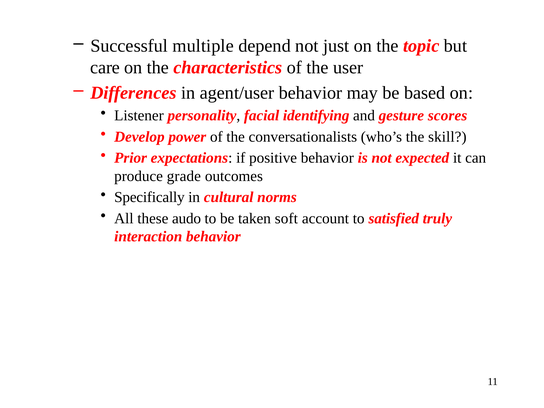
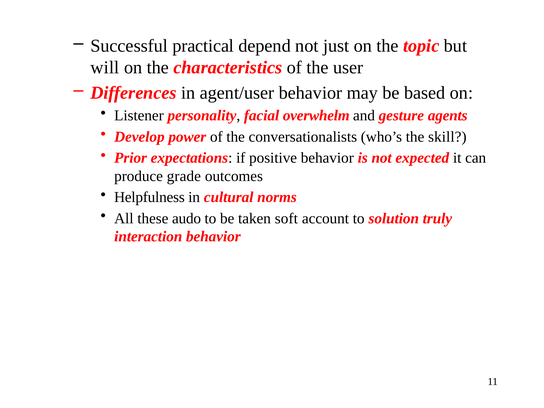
multiple: multiple -> practical (203, 46)
care: care -> will (105, 67)
identifying: identifying -> overwhelm (316, 116)
scores: scores -> agents (448, 116)
Specifically: Specifically -> Helpfulness (149, 197)
satisfied: satisfied -> solution (394, 218)
